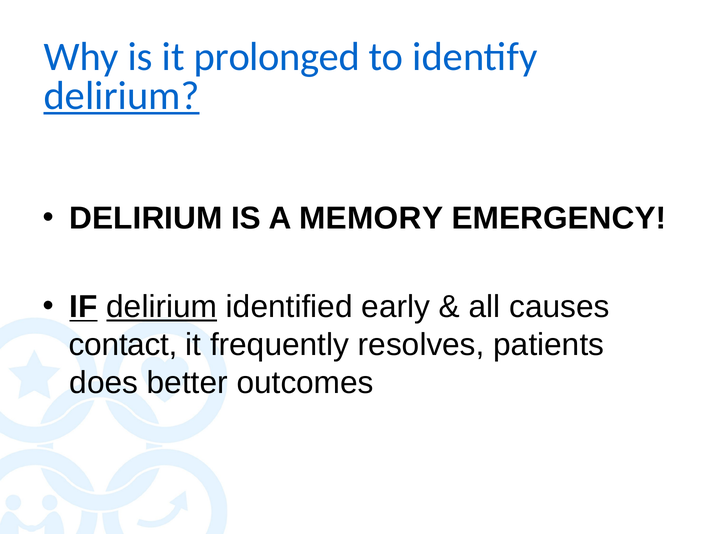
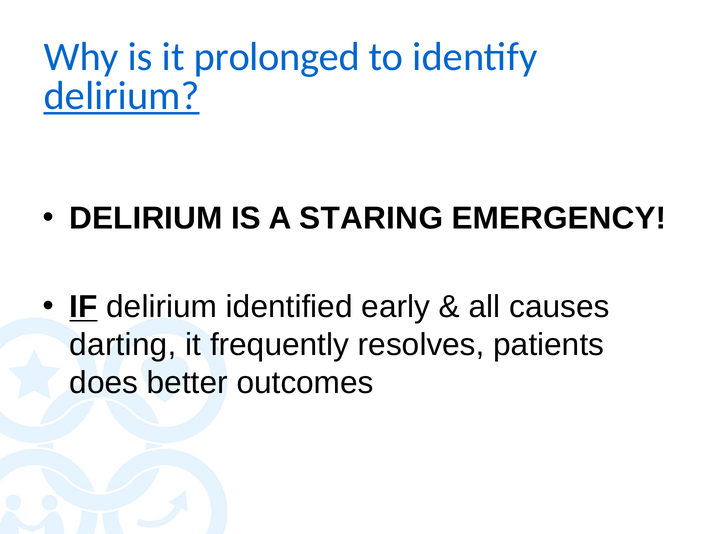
MEMORY: MEMORY -> STARING (371, 218)
delirium underline: present -> none (162, 307)
contact: contact -> darting (123, 345)
